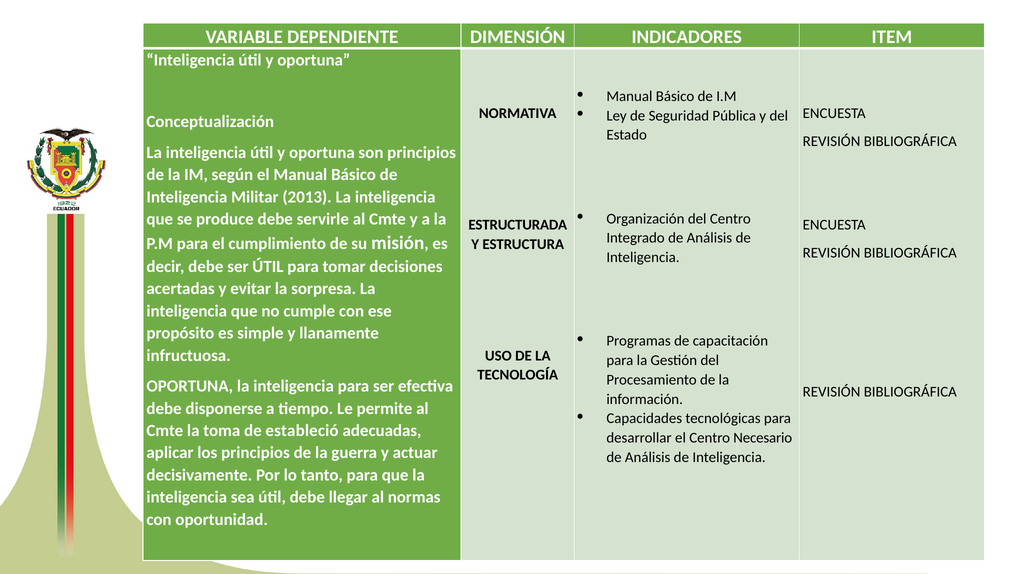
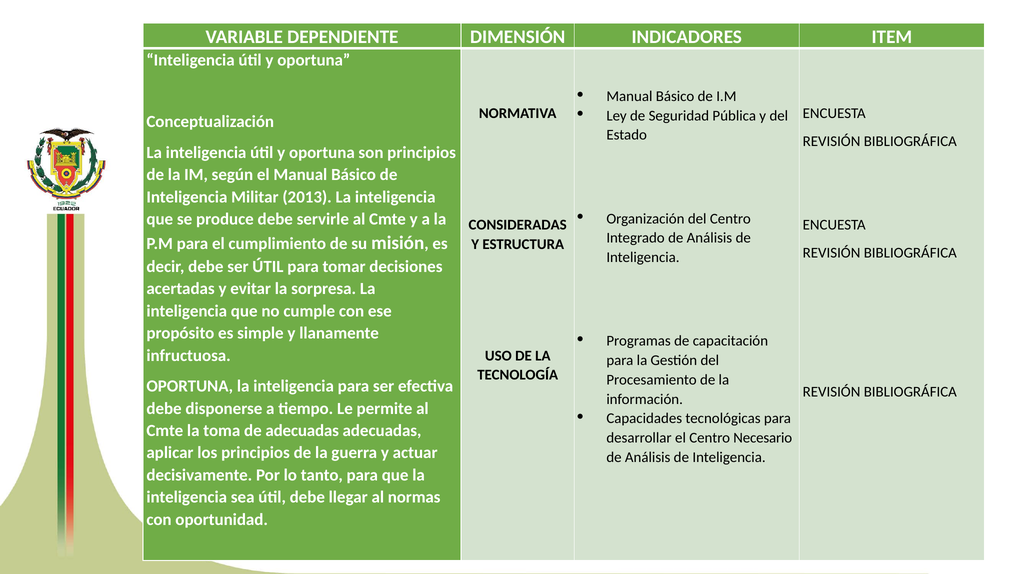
ESTRUCTURADA: ESTRUCTURADA -> CONSIDERADAS (518, 225)
de estableció: estableció -> adecuadas (302, 430)
